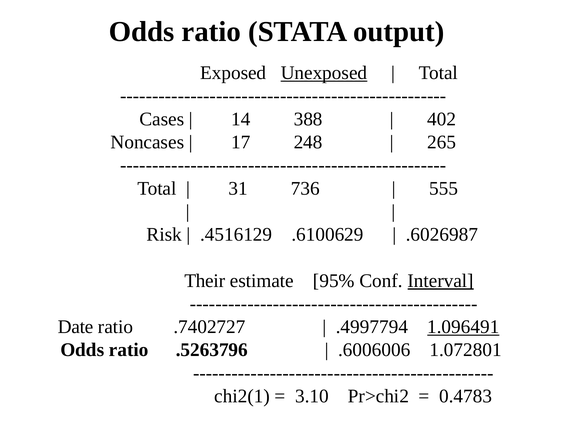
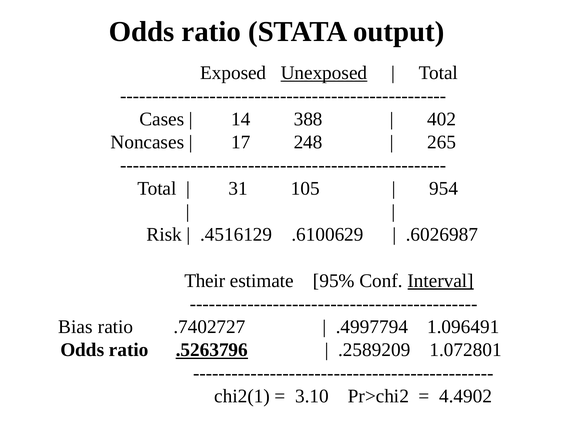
736: 736 -> 105 (305, 188)
555: 555 -> 954 (444, 188)
Date: Date -> Bias (75, 327)
1.096491 underline: present -> none (463, 327)
.5263796 underline: none -> present (212, 350)
.6006006: .6006006 -> .2589209 (374, 350)
0.4783: 0.4783 -> 4.4902 (466, 396)
